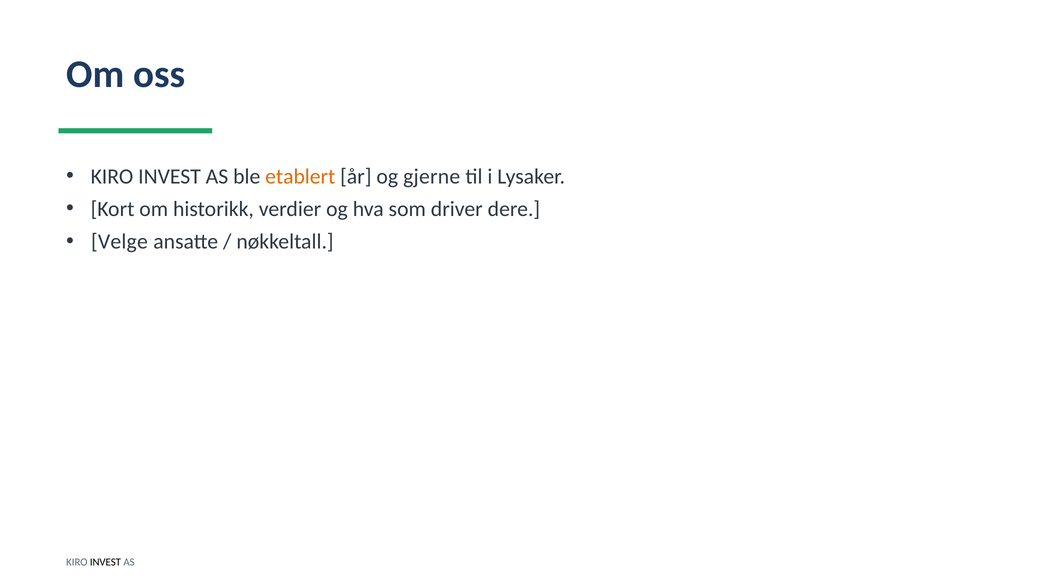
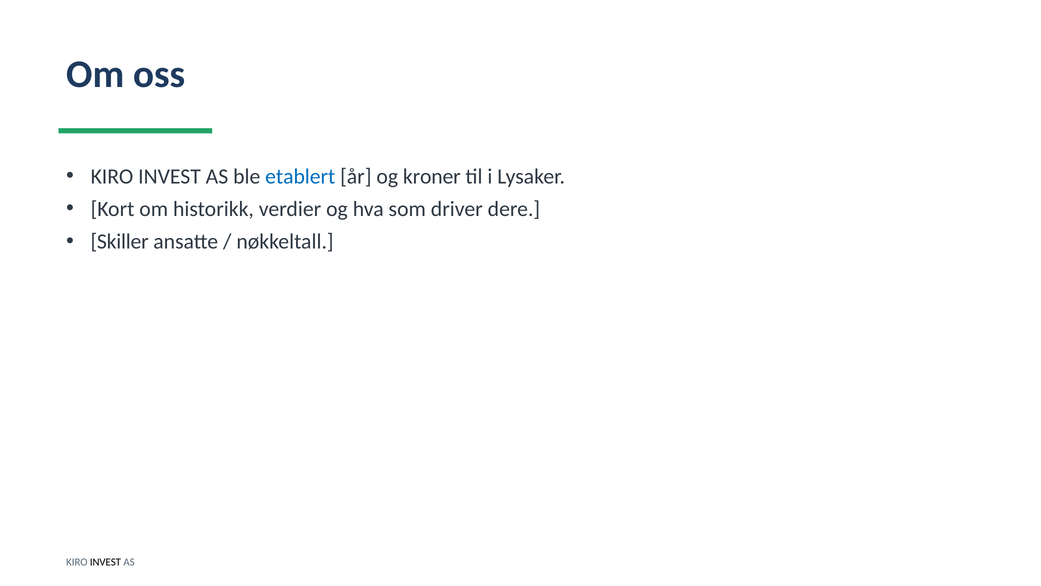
etablert colour: orange -> blue (300, 176)
gjerne: gjerne -> kroner (432, 176)
Velge: Velge -> Skiller (120, 241)
